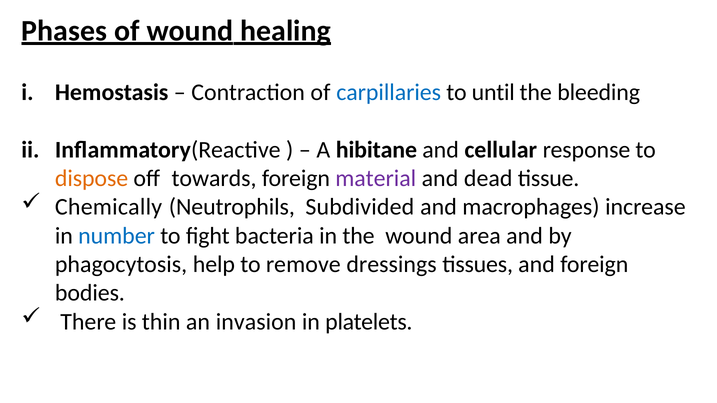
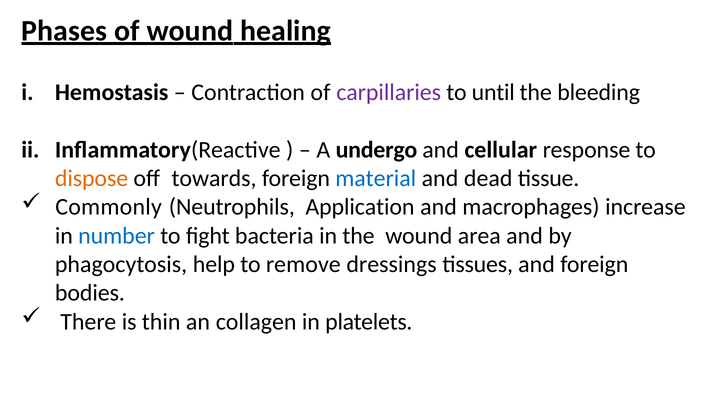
carpillaries colour: blue -> purple (389, 92)
hibitane: hibitane -> undergo (376, 150)
material colour: purple -> blue (376, 178)
Chemically: Chemically -> Commonly (109, 207)
Subdivided: Subdivided -> Application (360, 207)
invasion: invasion -> collagen (256, 322)
